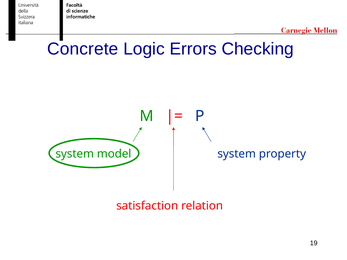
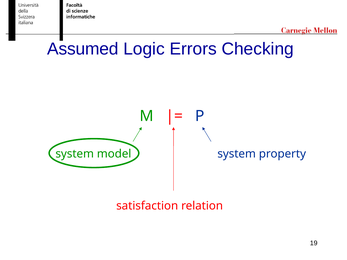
Concrete: Concrete -> Assumed (83, 49)
